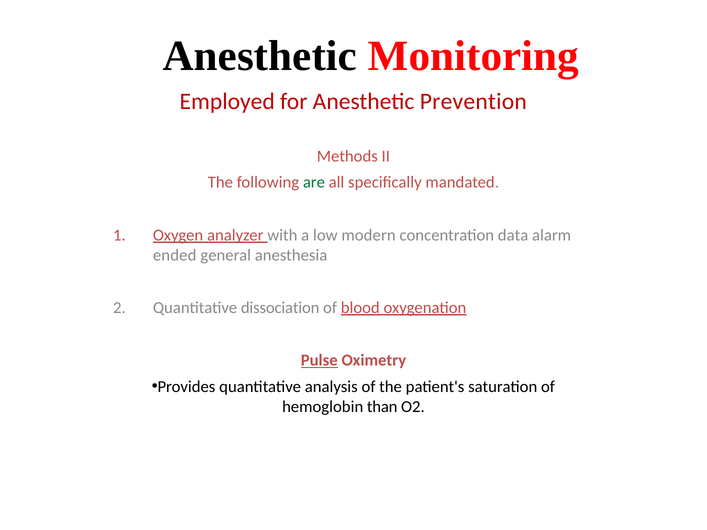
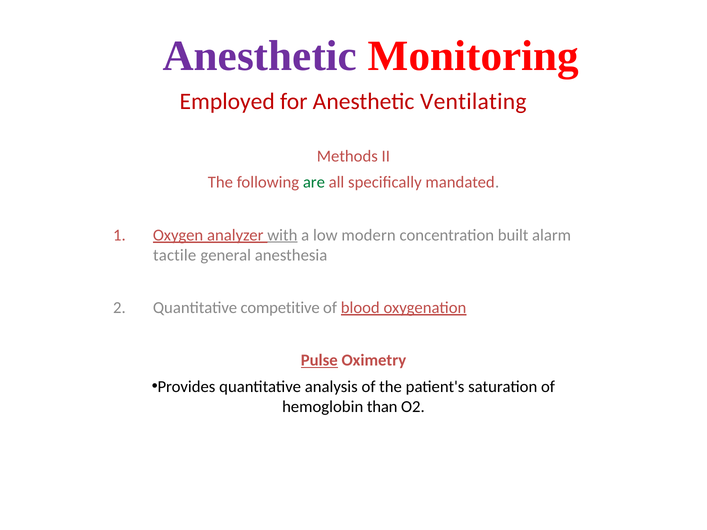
Anesthetic colour: black -> purple (260, 56)
Prevention: Prevention -> Ventilating (473, 102)
with underline: none -> present (282, 235)
data: data -> built (513, 235)
ended: ended -> tactile (175, 255)
dissociation: dissociation -> competitive (280, 308)
